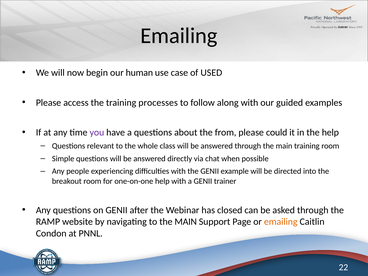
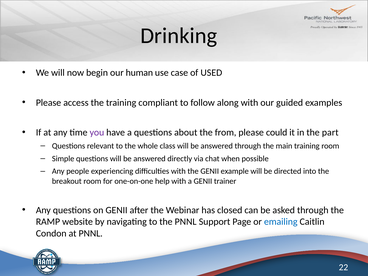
Emailing: Emailing -> Drinking (179, 36)
processes: processes -> compliant (158, 103)
the help: help -> part (330, 132)
to the MAIN: MAIN -> PNNL (186, 222)
emailing colour: orange -> blue (281, 222)
